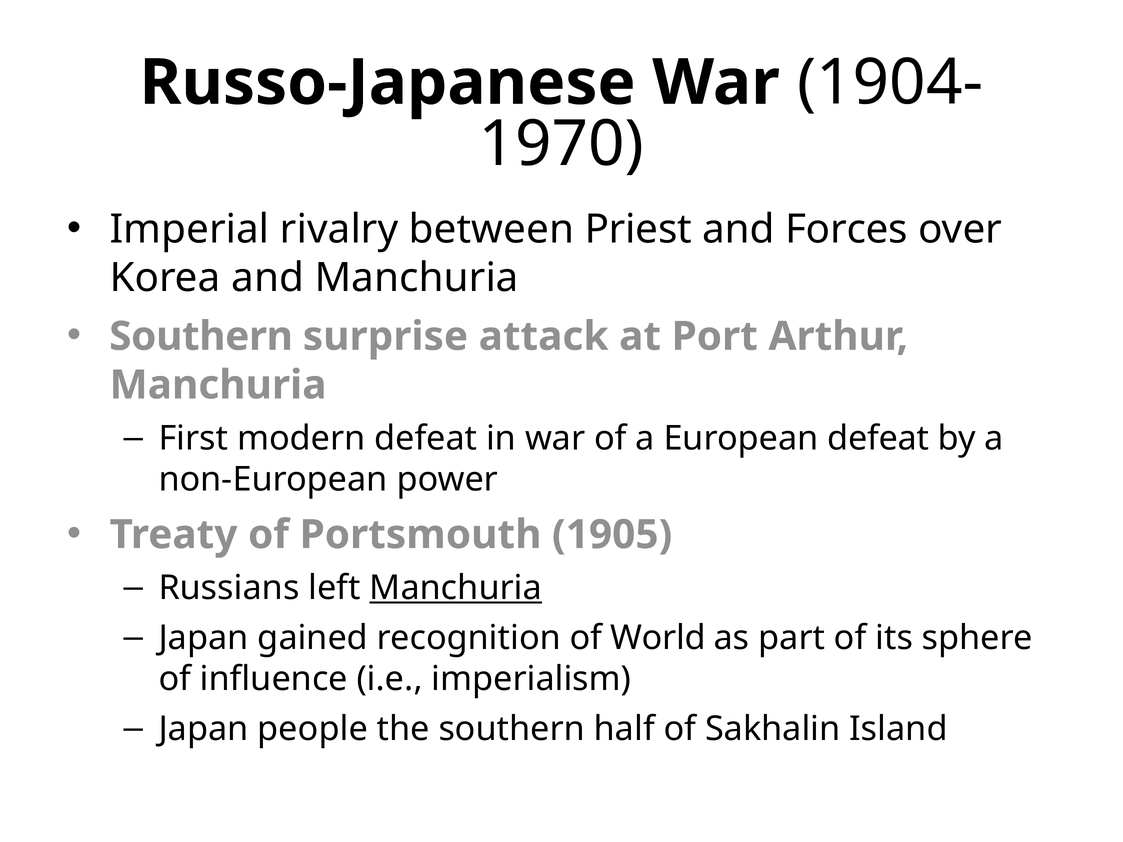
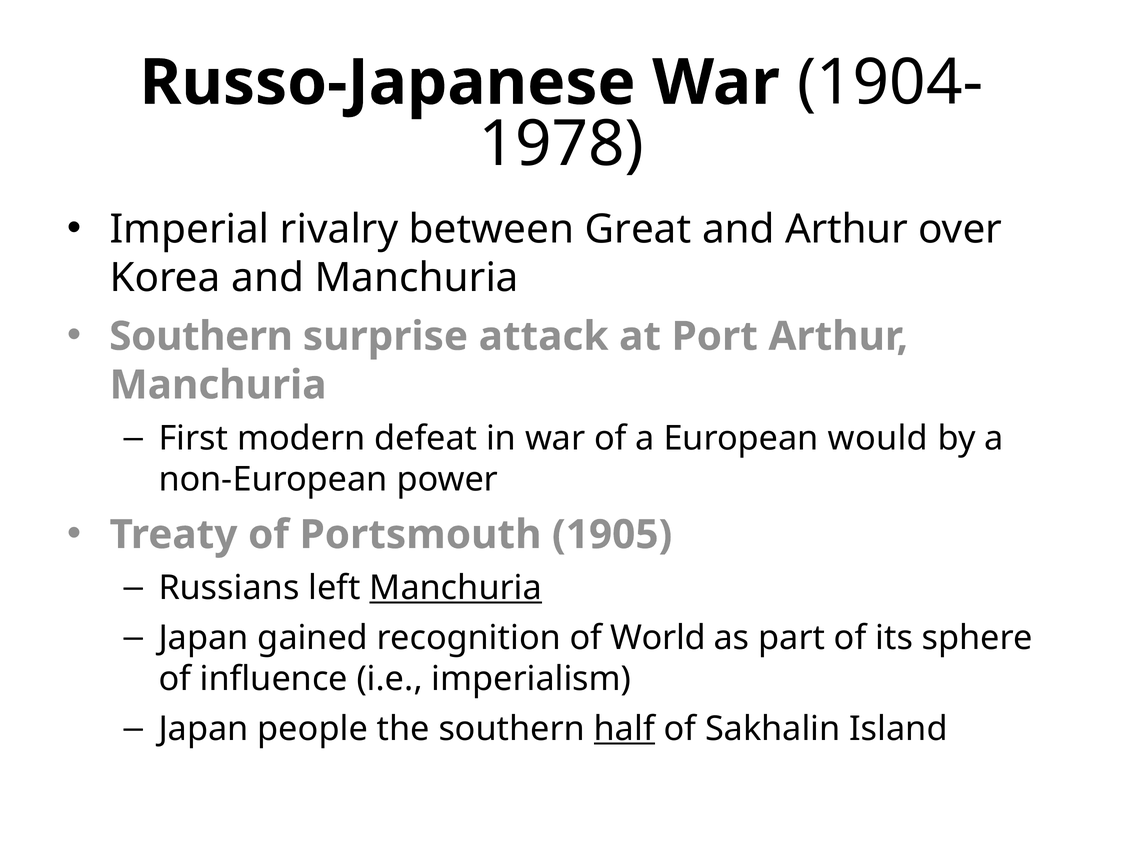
1970: 1970 -> 1978 (561, 144)
Priest: Priest -> Great (638, 229)
and Forces: Forces -> Arthur (847, 229)
European defeat: defeat -> would (878, 438)
half underline: none -> present (624, 729)
